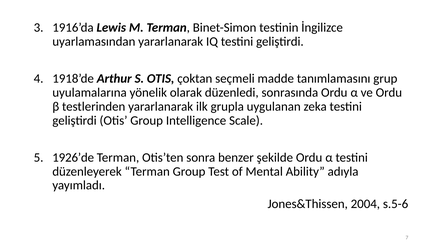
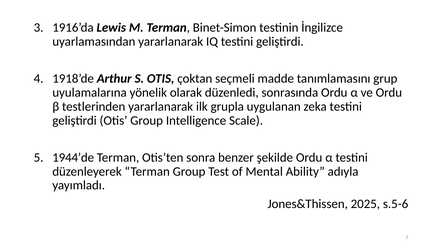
1926’de: 1926’de -> 1944’de (73, 157)
2004: 2004 -> 2025 (365, 204)
